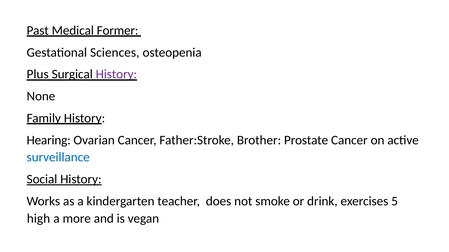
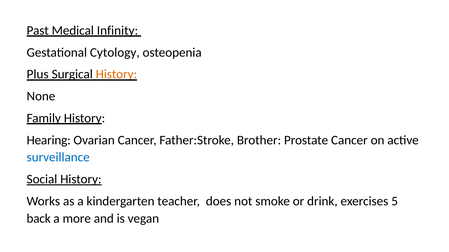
Former: Former -> Infinity (117, 31)
Sciences: Sciences -> Cytology (115, 53)
History colour: purple -> orange (116, 74)
high: high -> back (39, 219)
